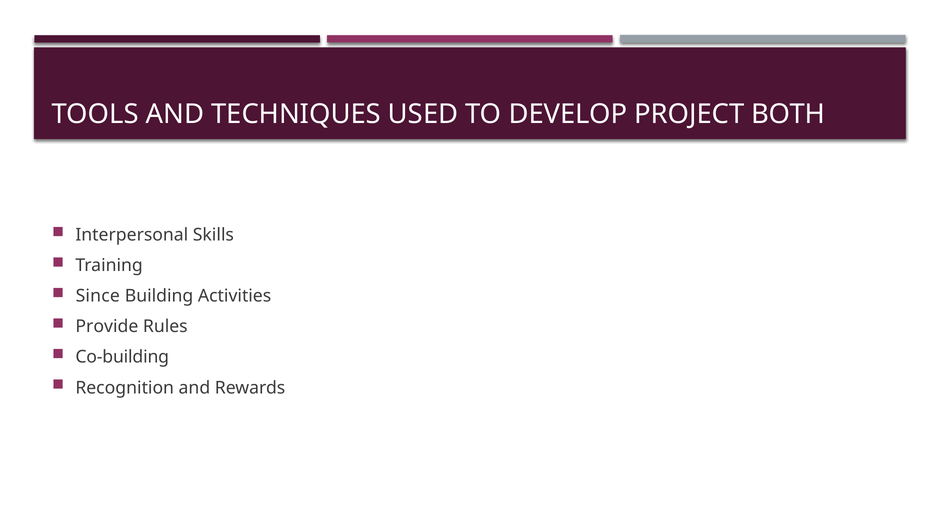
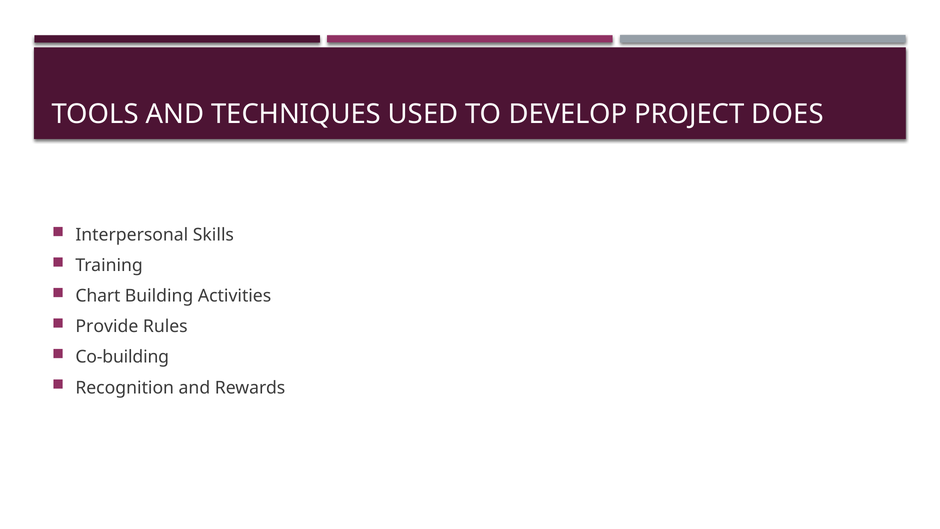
BOTH: BOTH -> DOES (788, 114)
Since: Since -> Chart (98, 296)
